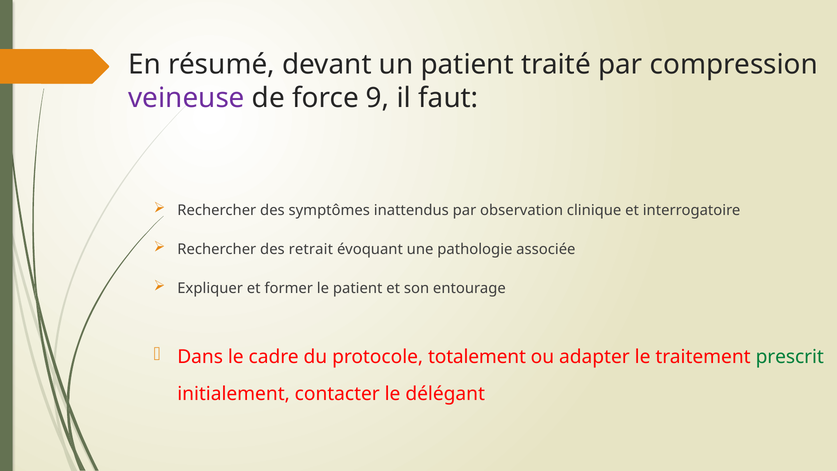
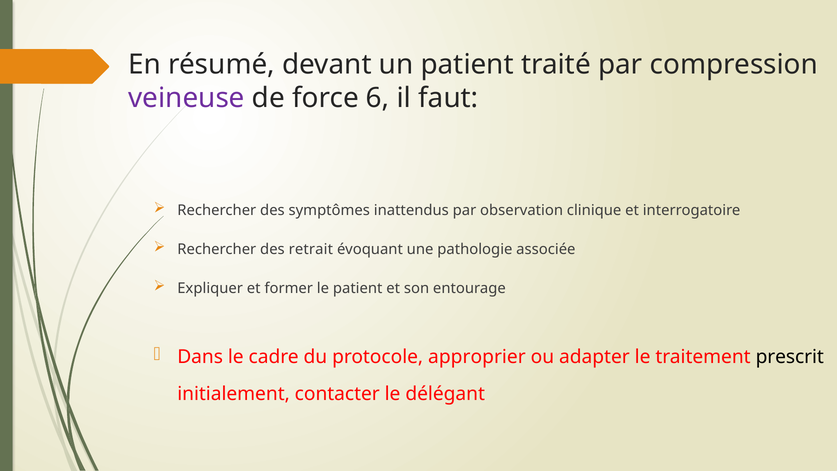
9: 9 -> 6 (378, 98)
totalement: totalement -> approprier (477, 357)
prescrit colour: green -> black (790, 357)
